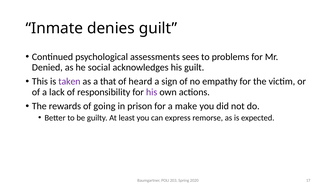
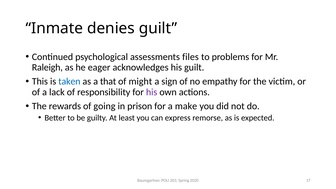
sees: sees -> files (190, 57)
Denied: Denied -> Raleigh (47, 67)
social: social -> eager (99, 67)
taken colour: purple -> blue (69, 81)
heard: heard -> might (140, 81)
